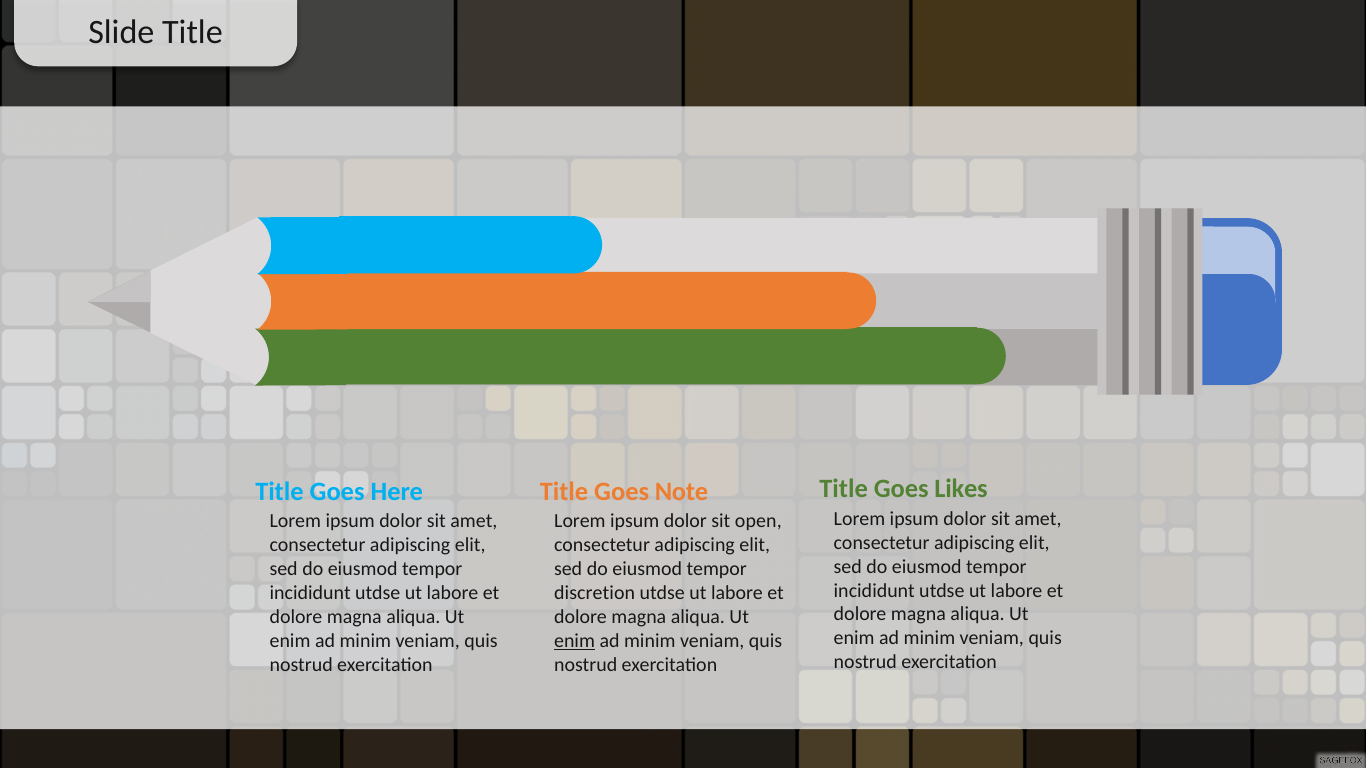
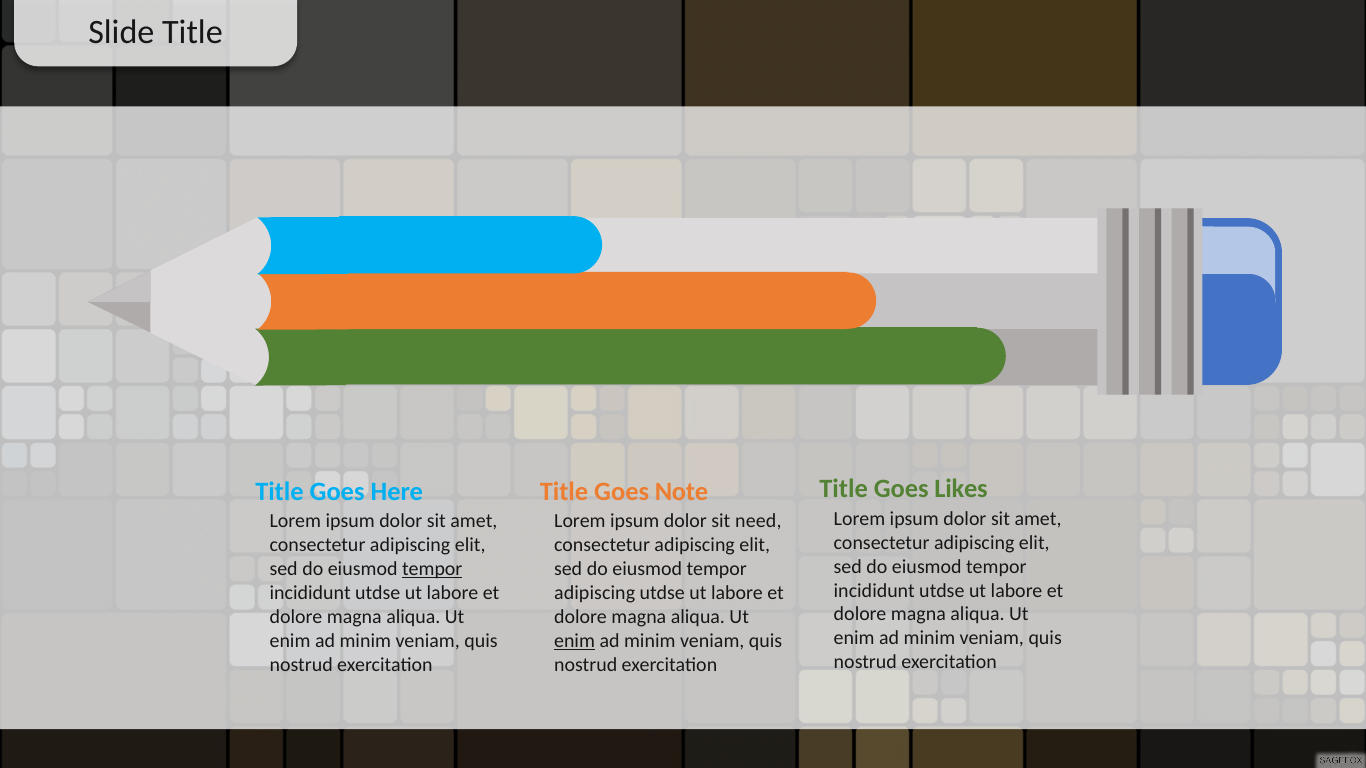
open: open -> need (758, 521)
tempor underline: none -> present (432, 569)
discretion: discretion -> adipiscing (595, 593)
